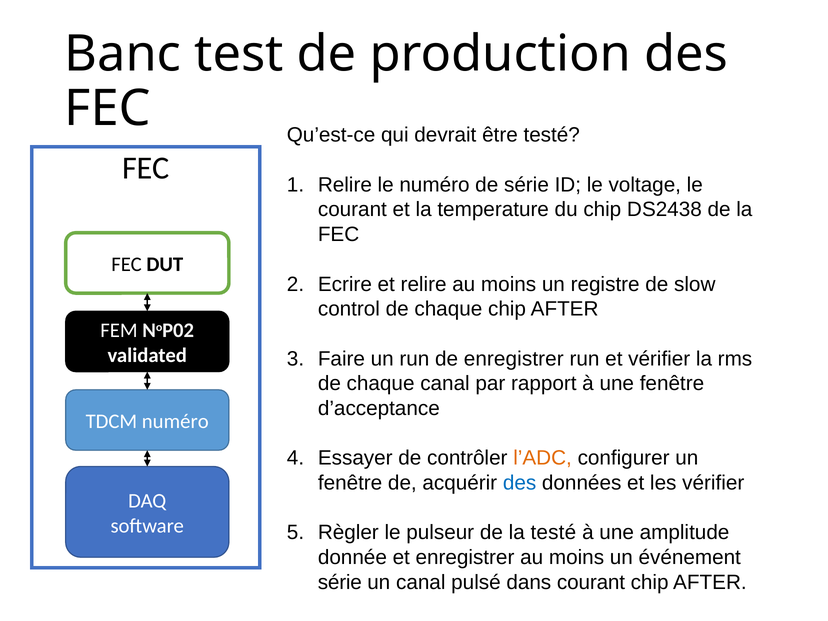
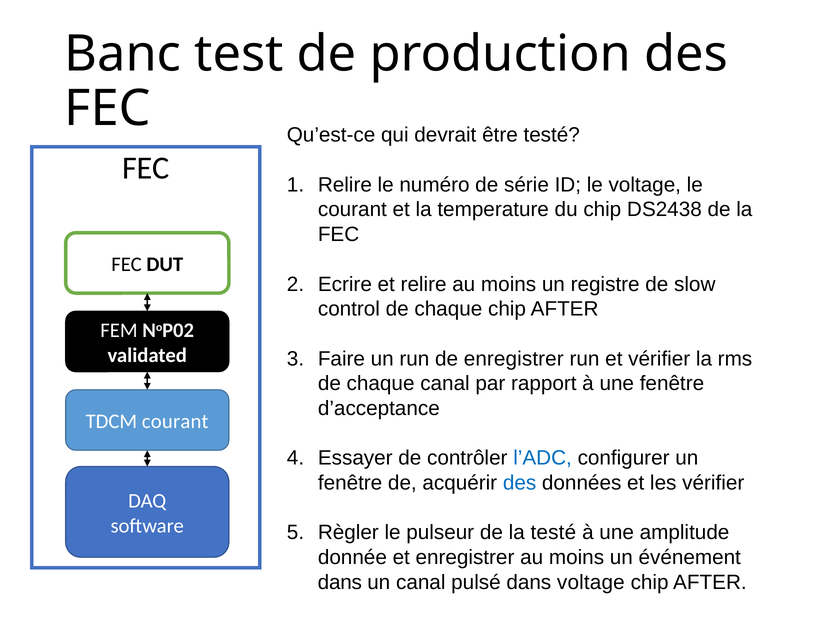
TDCM numéro: numéro -> courant (175, 421)
l’ADC colour: orange -> blue (543, 458)
série: série -> dans (340, 582)
dans courant: courant -> voltage (591, 582)
